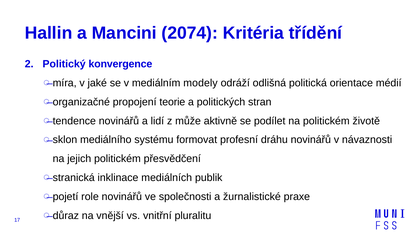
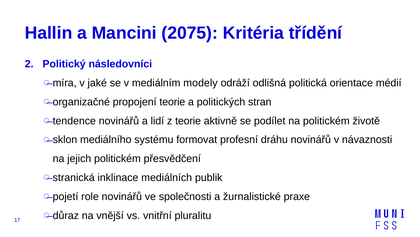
2074: 2074 -> 2075 (190, 33)
konvergence: konvergence -> následovníci (120, 64)
z může: může -> teorie (188, 120)
